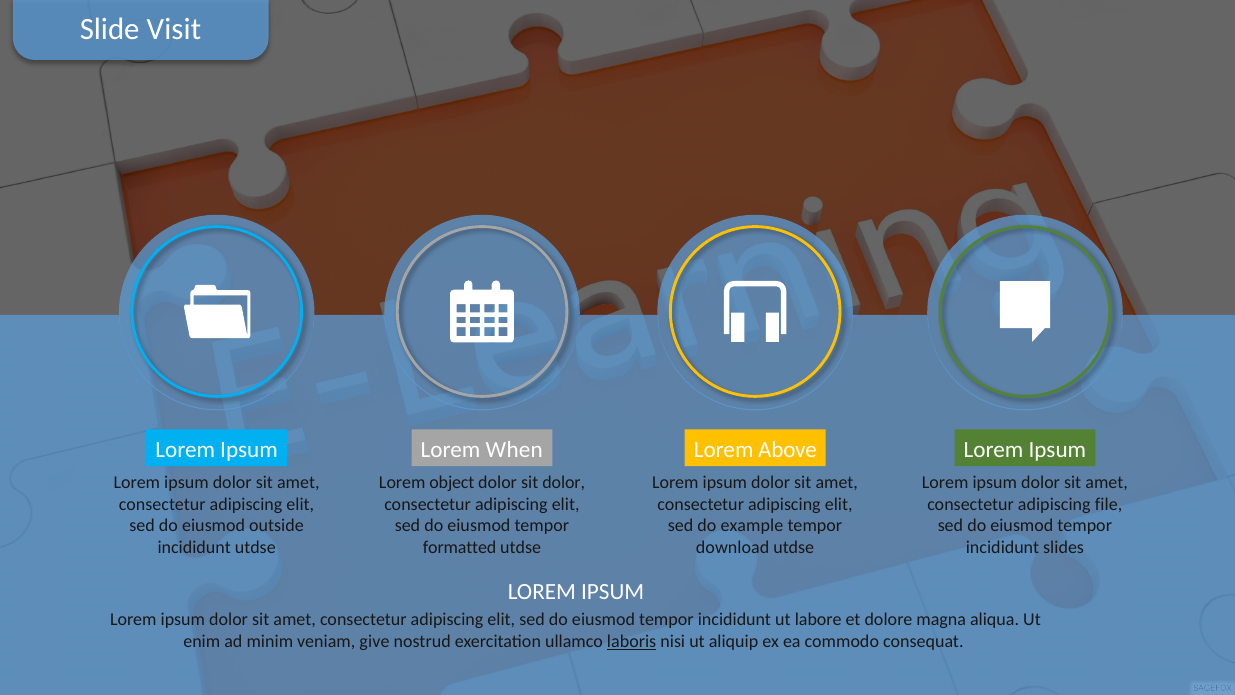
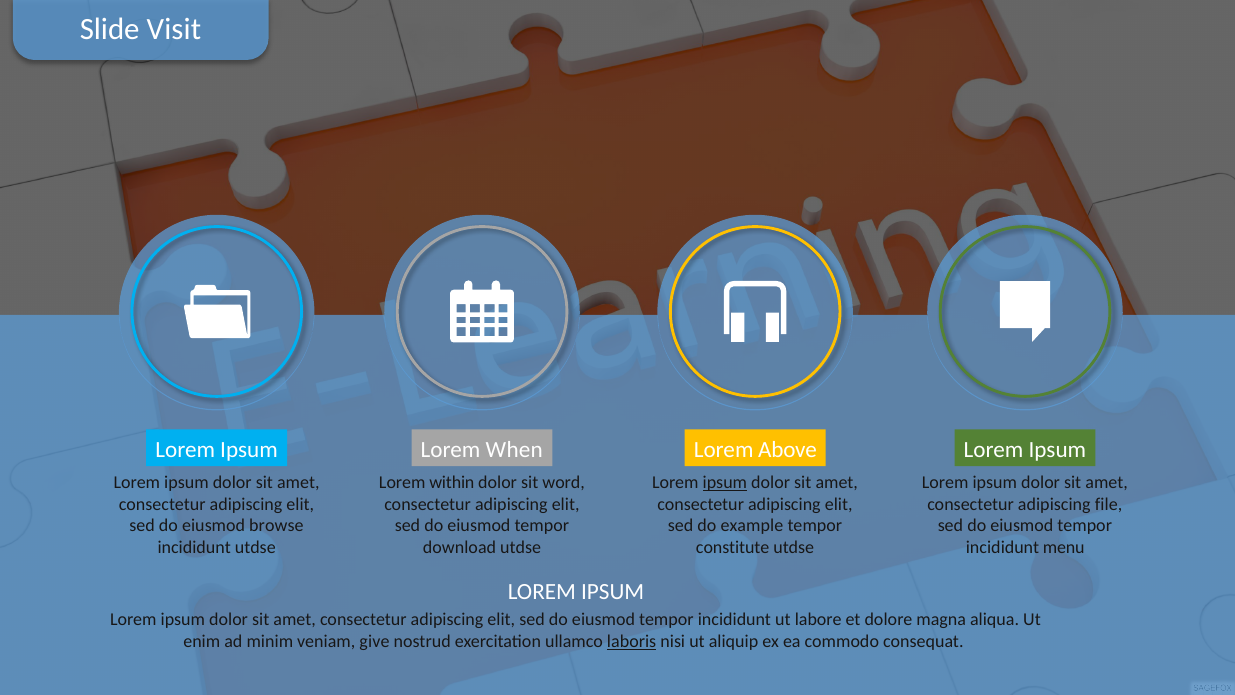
object: object -> within (452, 482)
sit dolor: dolor -> word (564, 482)
ipsum underline: none -> present (725, 482)
outside: outside -> browse (276, 526)
formatted: formatted -> download (460, 547)
download: download -> constitute (733, 547)
slides: slides -> menu (1064, 547)
